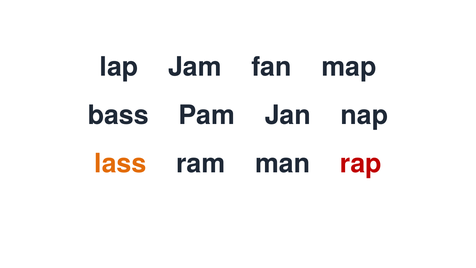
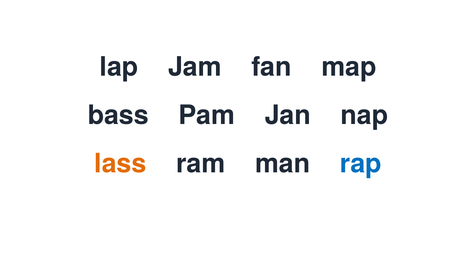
rap colour: red -> blue (361, 163)
